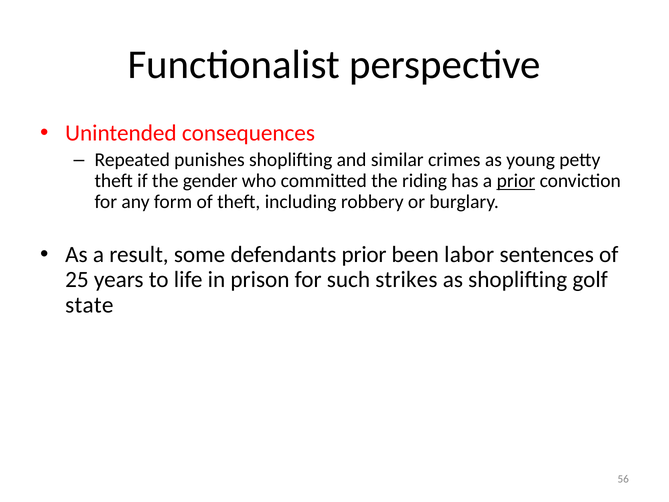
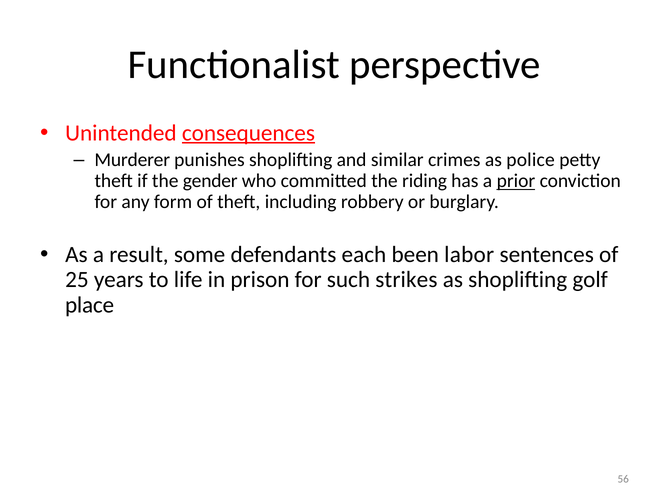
consequences underline: none -> present (248, 133)
Repeated: Repeated -> Murderer (132, 160)
young: young -> police (531, 160)
defendants prior: prior -> each (364, 255)
state: state -> place (90, 305)
